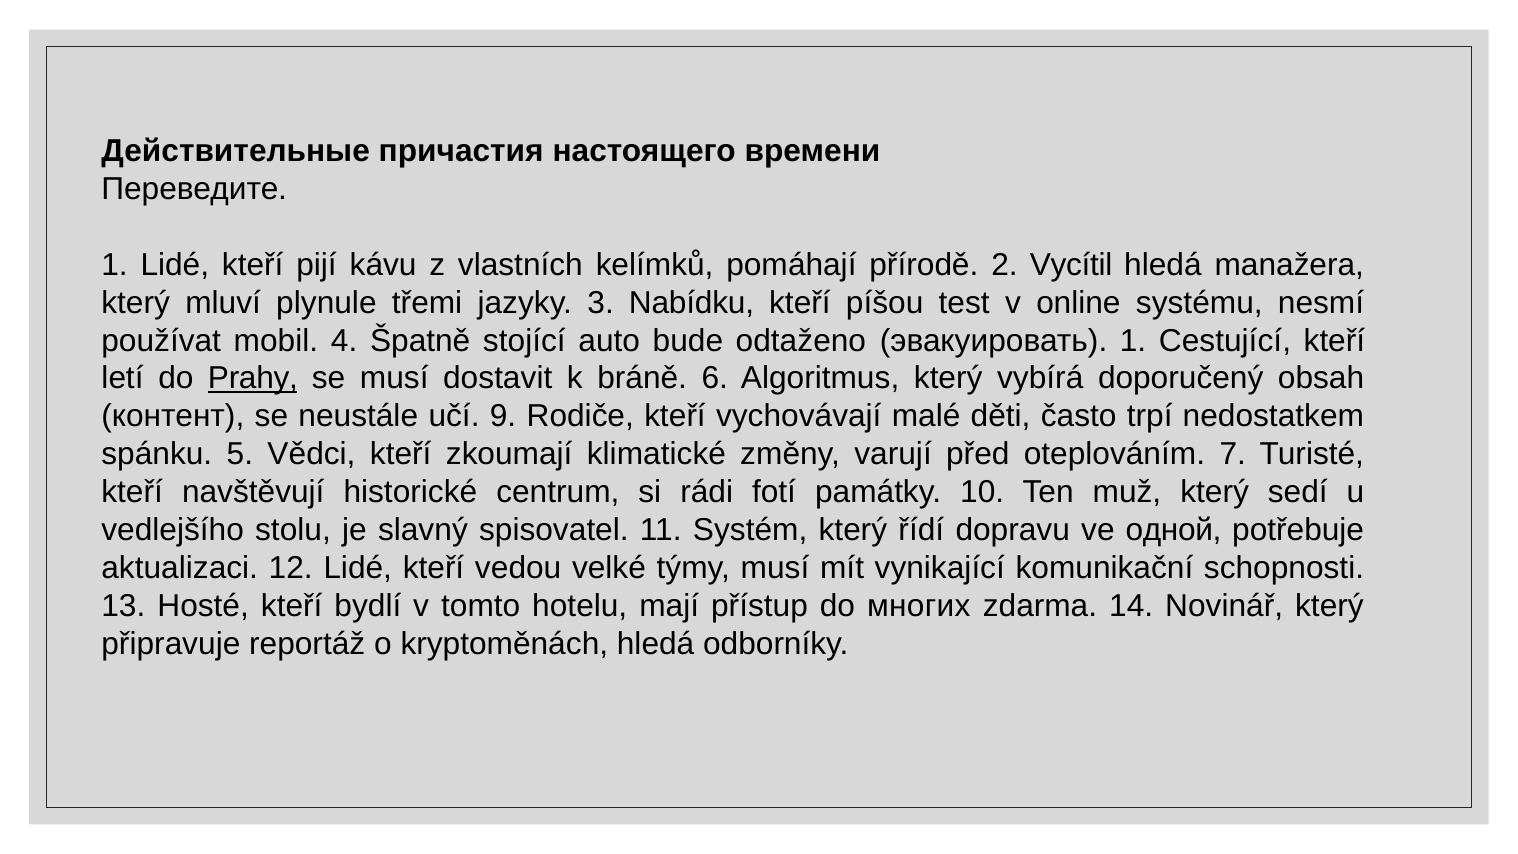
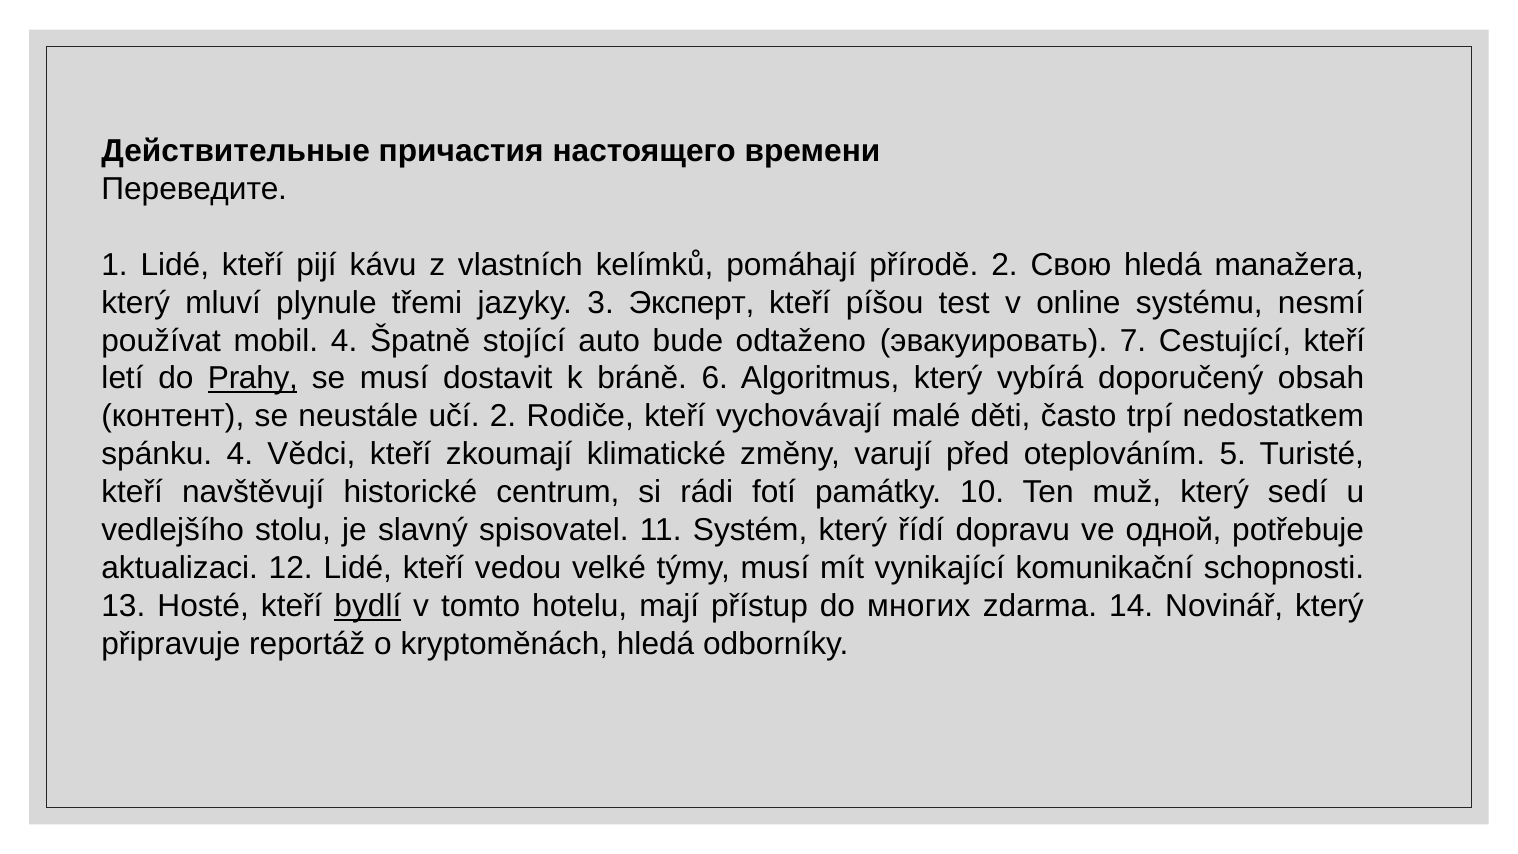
Vycítil: Vycítil -> Свою (1071, 265)
Nabídku: Nabídku -> Эксперт (692, 303)
эвакуировать 1: 1 -> 7 (1133, 341)
učí 9: 9 -> 2 (503, 416)
spánku 5: 5 -> 4 (240, 454)
7: 7 -> 5 (1233, 454)
bydlí underline: none -> present (368, 606)
